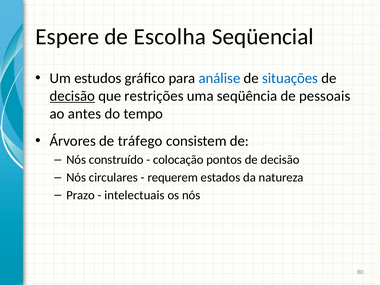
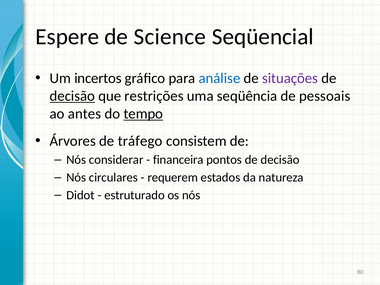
Escolha: Escolha -> Science (170, 37)
estudos: estudos -> incertos (98, 78)
situações colour: blue -> purple (290, 78)
tempo underline: none -> present (143, 114)
construído: construído -> considerar (116, 160)
colocação: colocação -> financeira (178, 160)
Prazo: Prazo -> Didot (80, 195)
intelectuais: intelectuais -> estruturado (135, 195)
